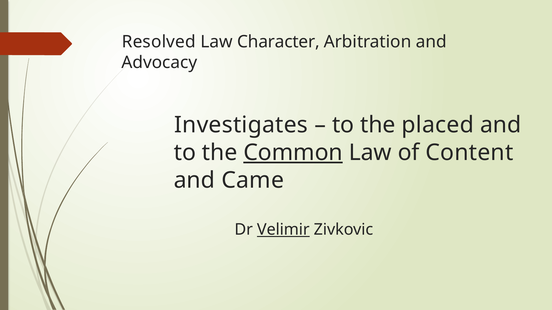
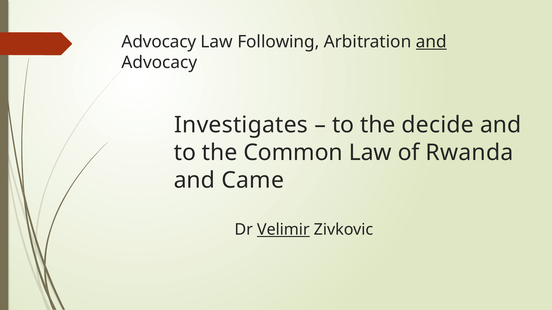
Resolved: Resolved -> Advocacy (159, 42)
Character: Character -> Following (278, 42)
and underline: none -> present (431, 42)
placed: placed -> decide (438, 125)
Common underline: present -> none (293, 153)
Content: Content -> Rwanda (469, 153)
